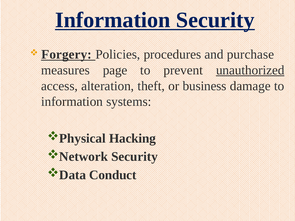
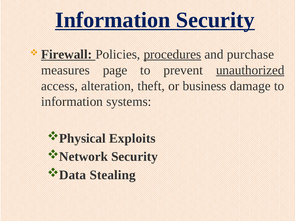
Forgery: Forgery -> Firewall (67, 55)
procedures underline: none -> present (172, 55)
Hacking: Hacking -> Exploits (132, 138)
Conduct: Conduct -> Stealing (113, 175)
